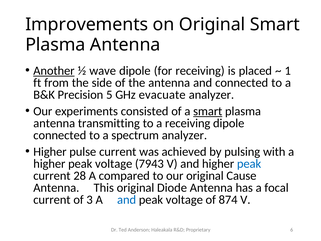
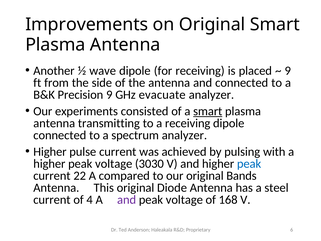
Another underline: present -> none (54, 71)
1: 1 -> 9 (288, 71)
Precision 5: 5 -> 9 (109, 95)
7943: 7943 -> 3030 (149, 164)
28: 28 -> 22 (80, 176)
Cause: Cause -> Bands (241, 176)
focal: focal -> steel (276, 188)
3: 3 -> 4 (90, 200)
and colour: blue -> purple (127, 200)
874: 874 -> 168 (228, 200)
